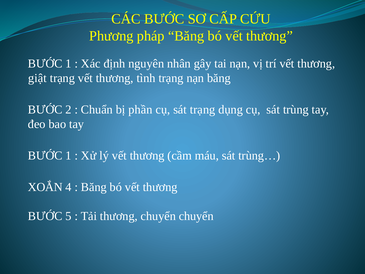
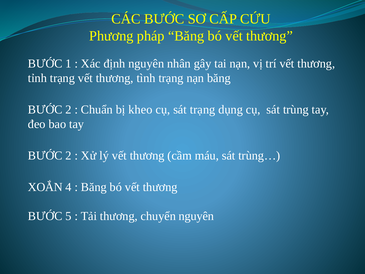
giật: giật -> tỉnh (37, 78)
phần: phần -> kheo (140, 109)
1: 1 -> 2 (69, 155)
chuyển chuyển: chuyển -> nguyên (196, 216)
